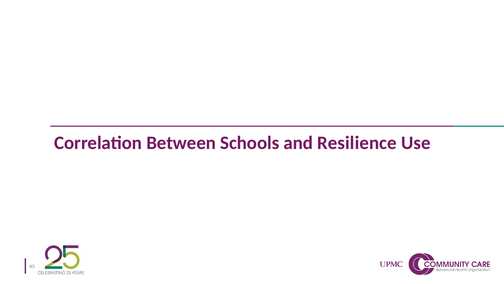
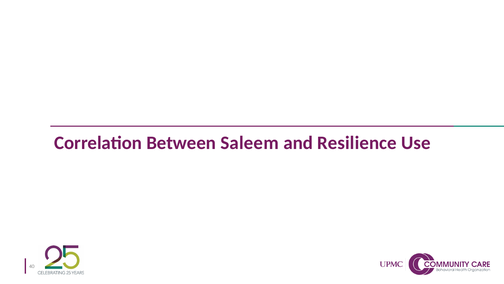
Schools: Schools -> Saleem (250, 143)
